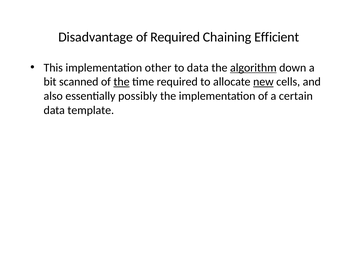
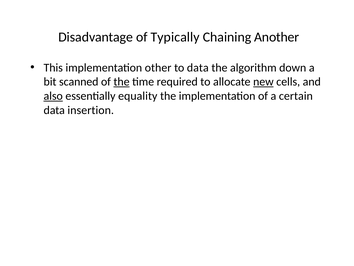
of Required: Required -> Typically (175, 37)
Efficient: Efficient -> Another (277, 37)
algorithm underline: present -> none (253, 68)
also underline: none -> present (53, 96)
possibly: possibly -> equality (138, 96)
template: template -> insertion (91, 110)
